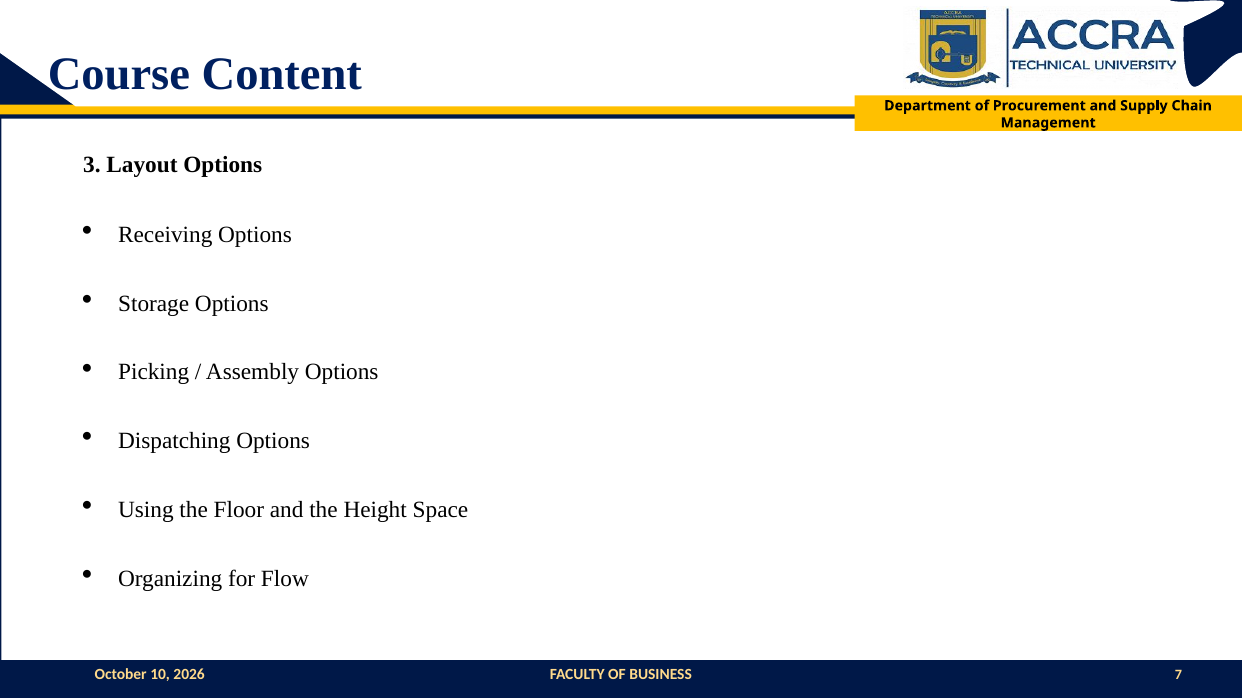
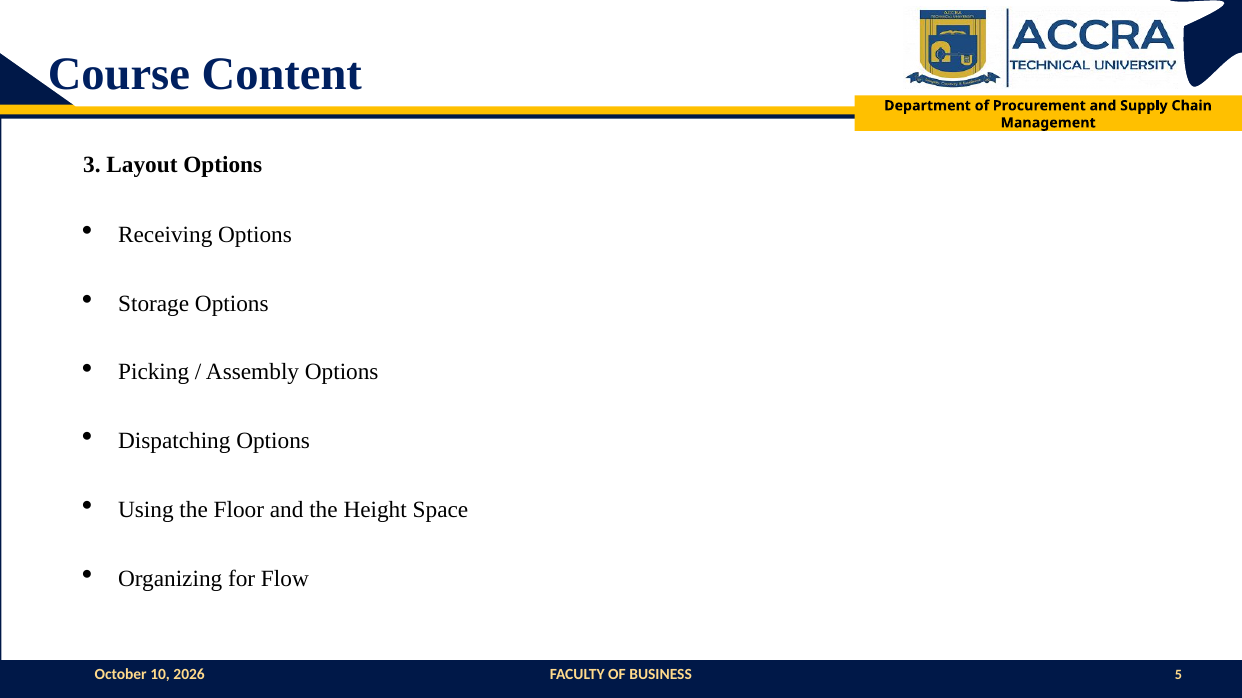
7: 7 -> 5 (1178, 675)
